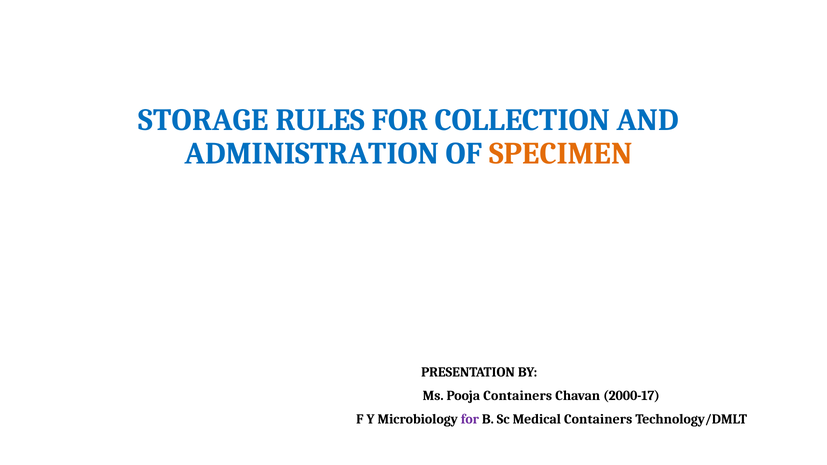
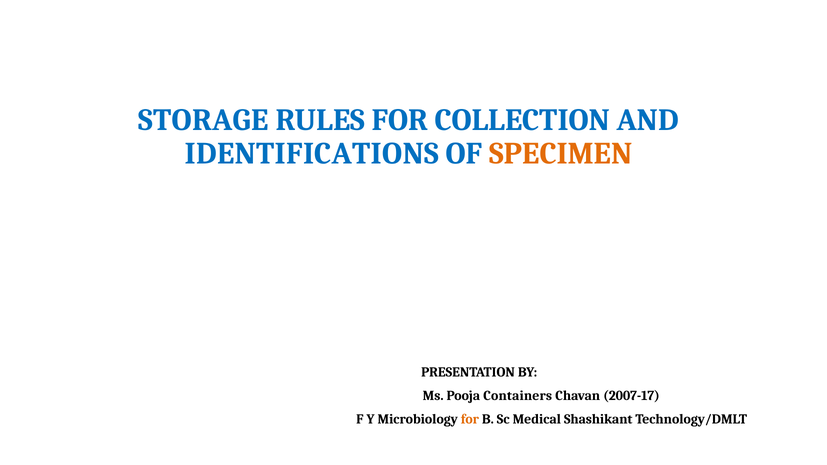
ADMINISTRATION: ADMINISTRATION -> IDENTIFICATIONS (312, 154)
2000-17: 2000-17 -> 2007-17 (632, 396)
for colour: purple -> orange (470, 419)
Medical Containers: Containers -> Shashikant (598, 419)
